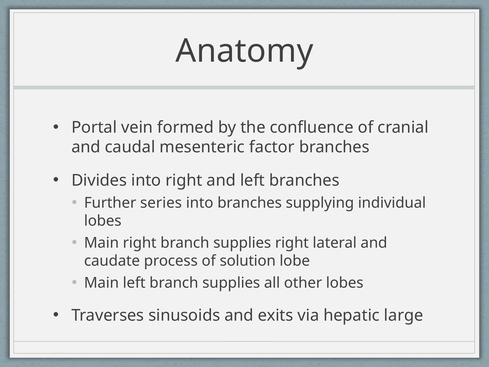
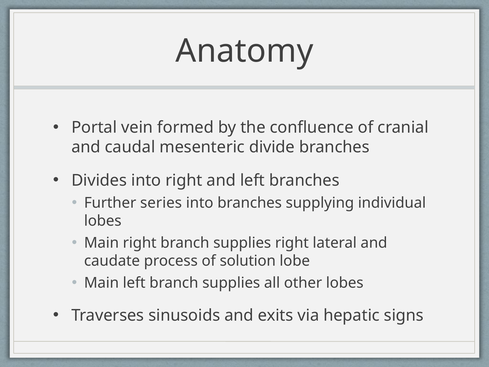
factor: factor -> divide (272, 147)
large: large -> signs (404, 315)
